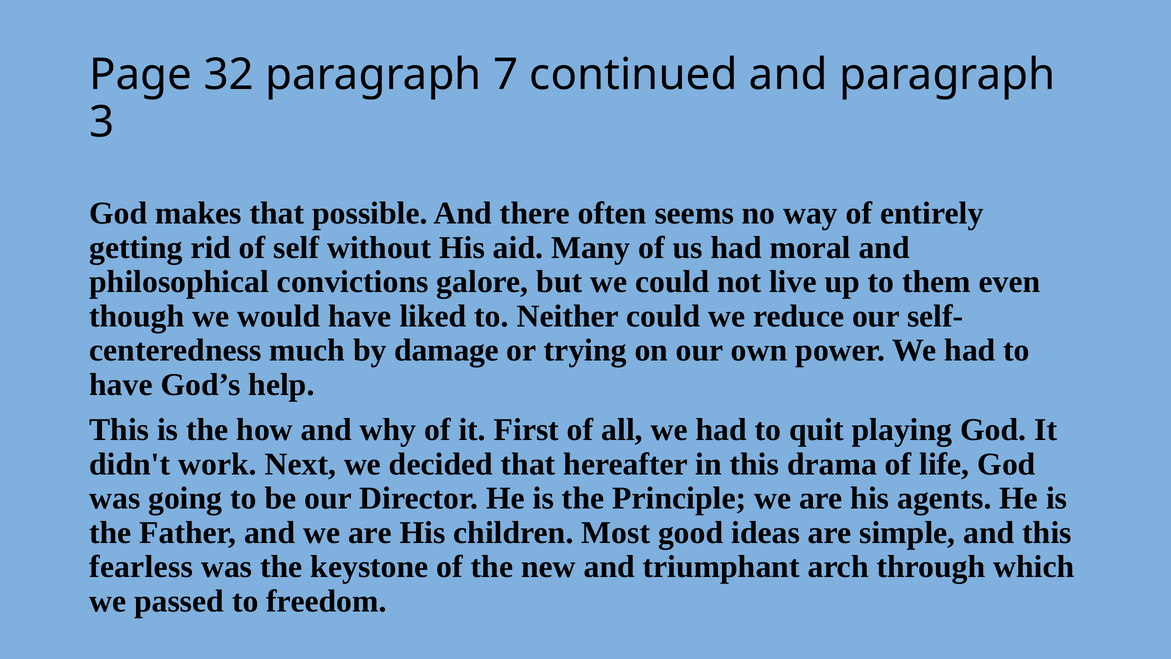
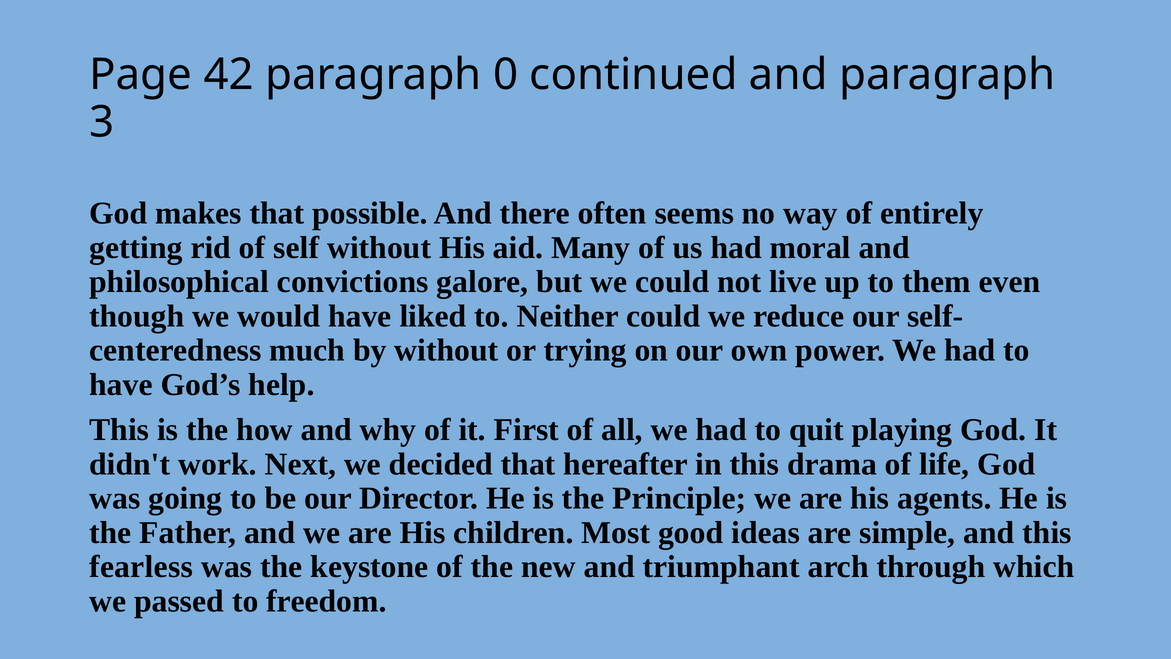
32: 32 -> 42 (229, 75)
7: 7 -> 0 (506, 75)
by damage: damage -> without (446, 350)
